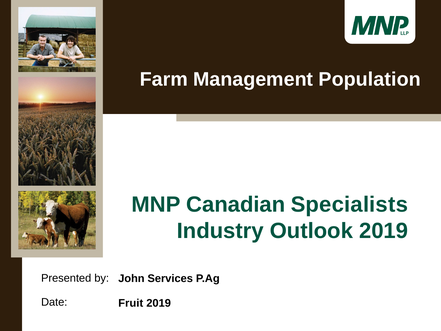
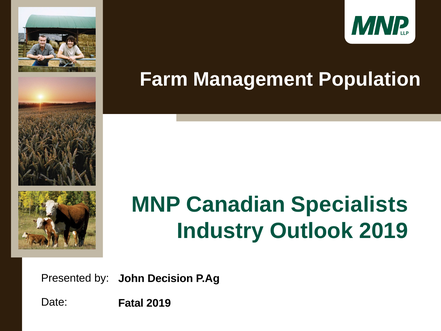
Services: Services -> Decision (170, 278)
Fruit: Fruit -> Fatal (131, 303)
